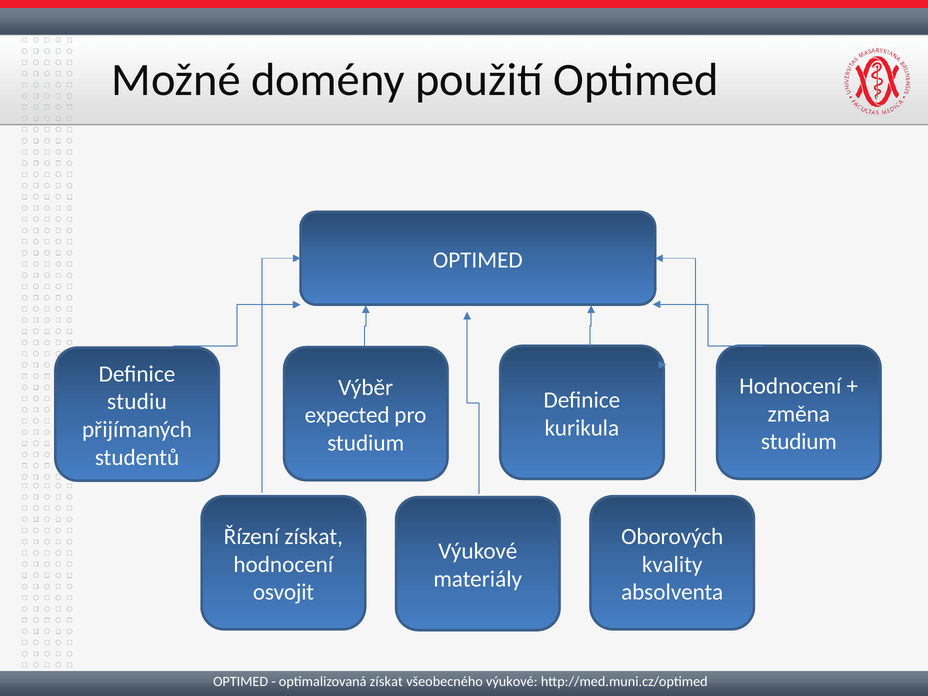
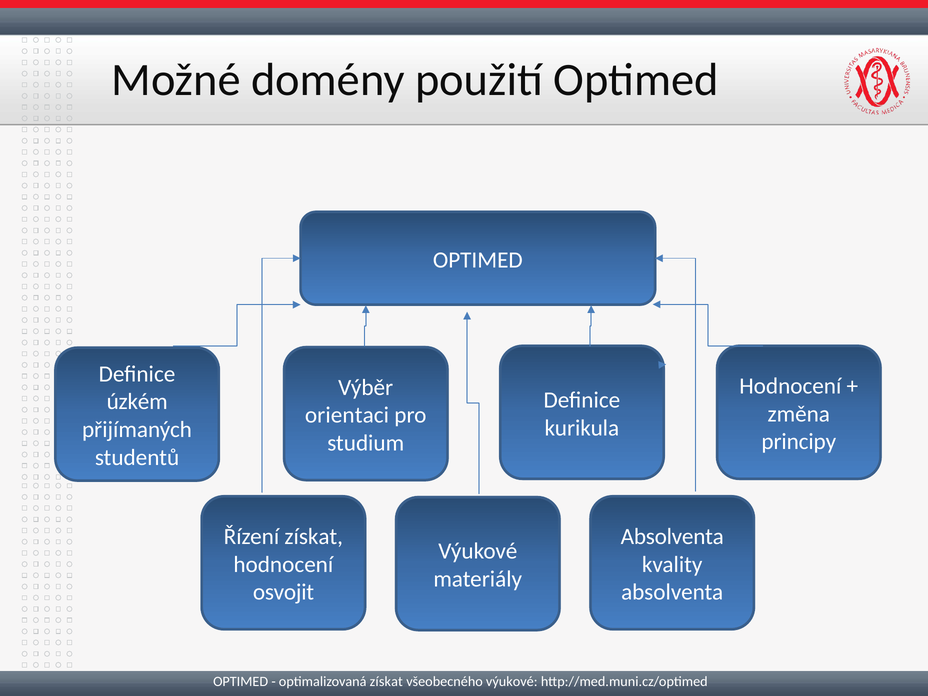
studiu: studiu -> úzkém (137, 402)
expected: expected -> orientaci (347, 415)
studium: studium -> principy (799, 442)
Oborových: Oborových -> Absolventa (672, 537)
